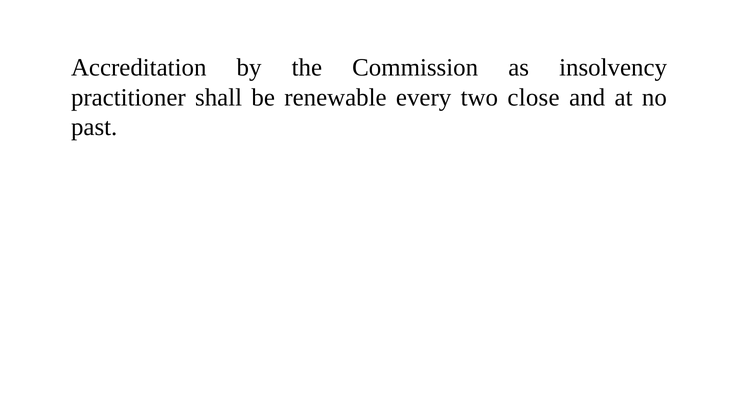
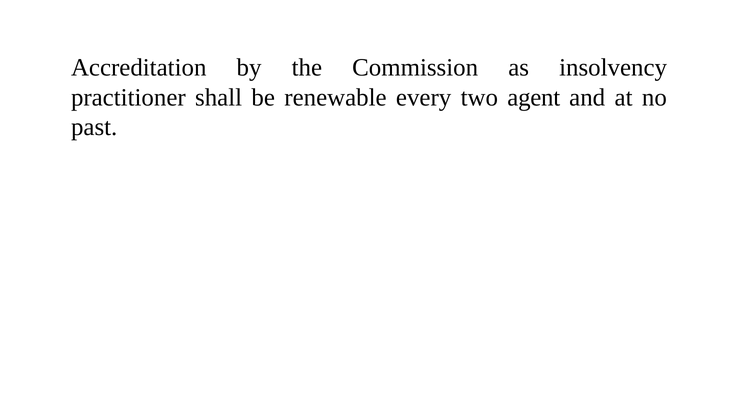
close: close -> agent (534, 97)
